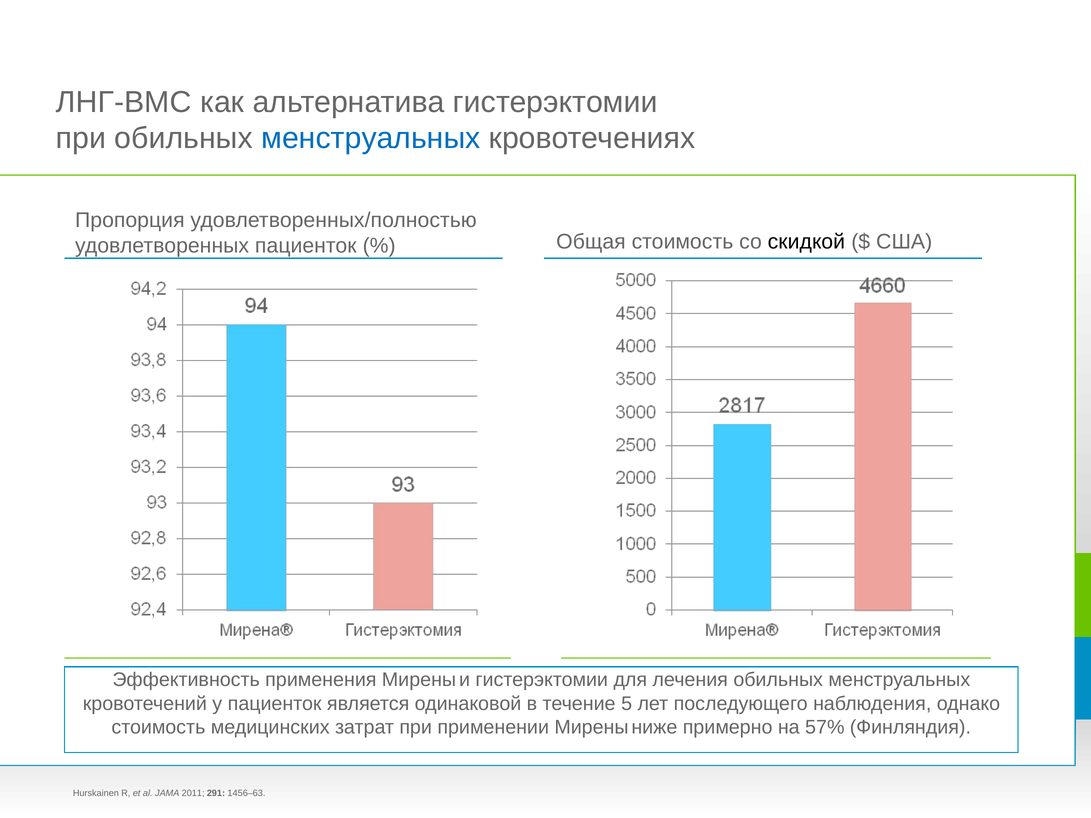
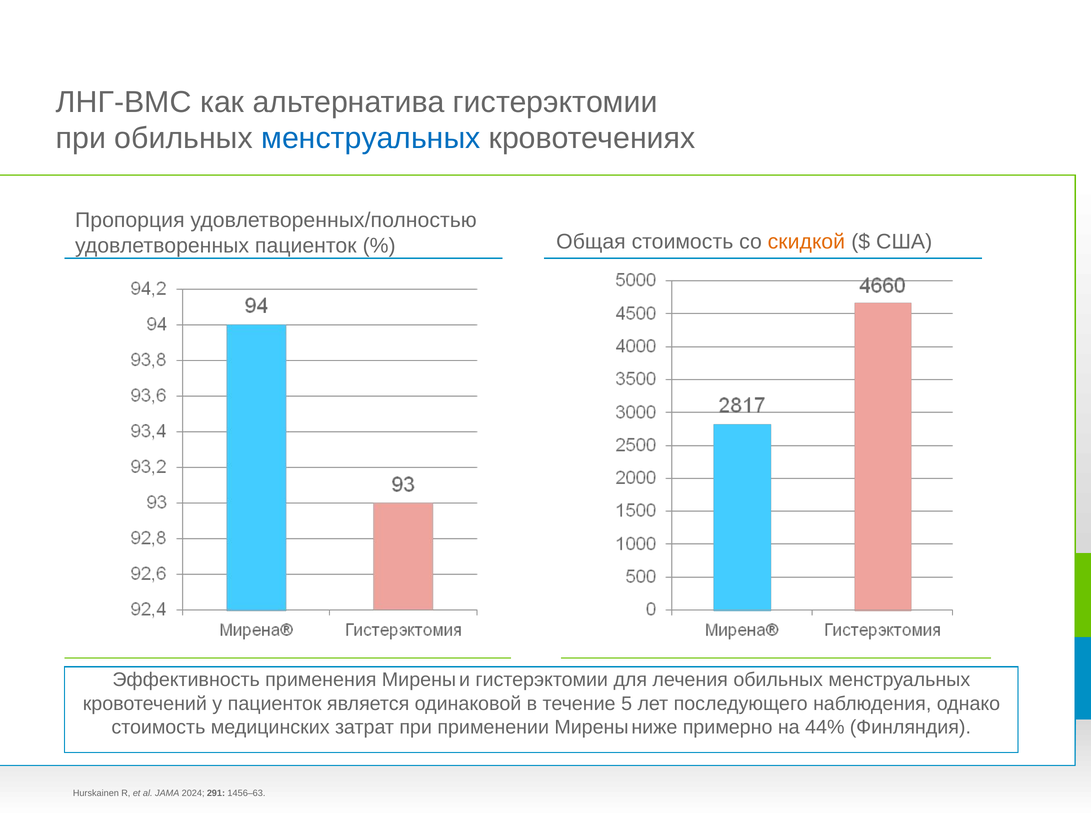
скидкой colour: black -> orange (806, 242)
57%: 57% -> 44% (825, 727)
2011: 2011 -> 2024 (193, 793)
